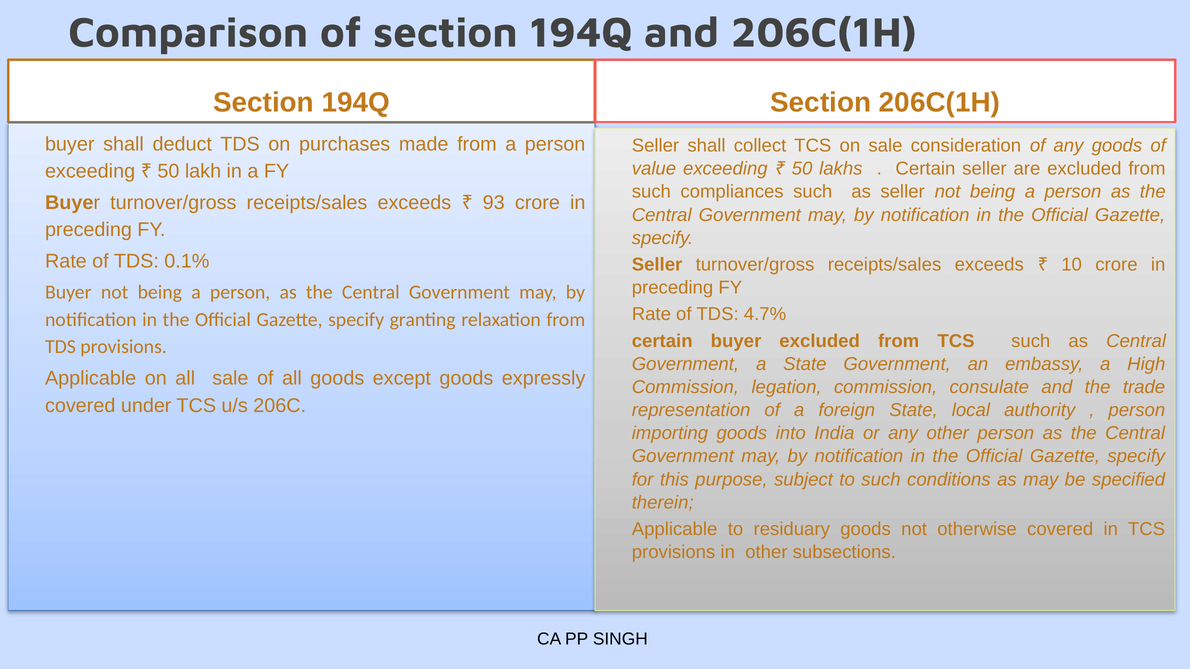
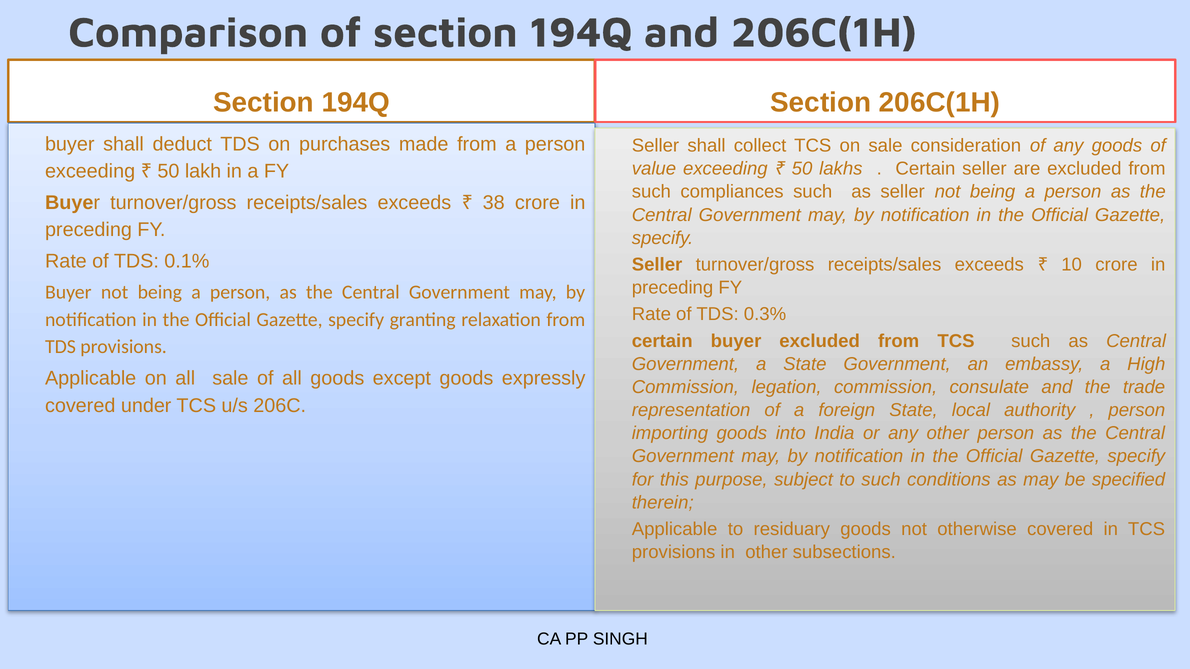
93: 93 -> 38 (494, 203)
4.7%: 4.7% -> 0.3% (765, 314)
